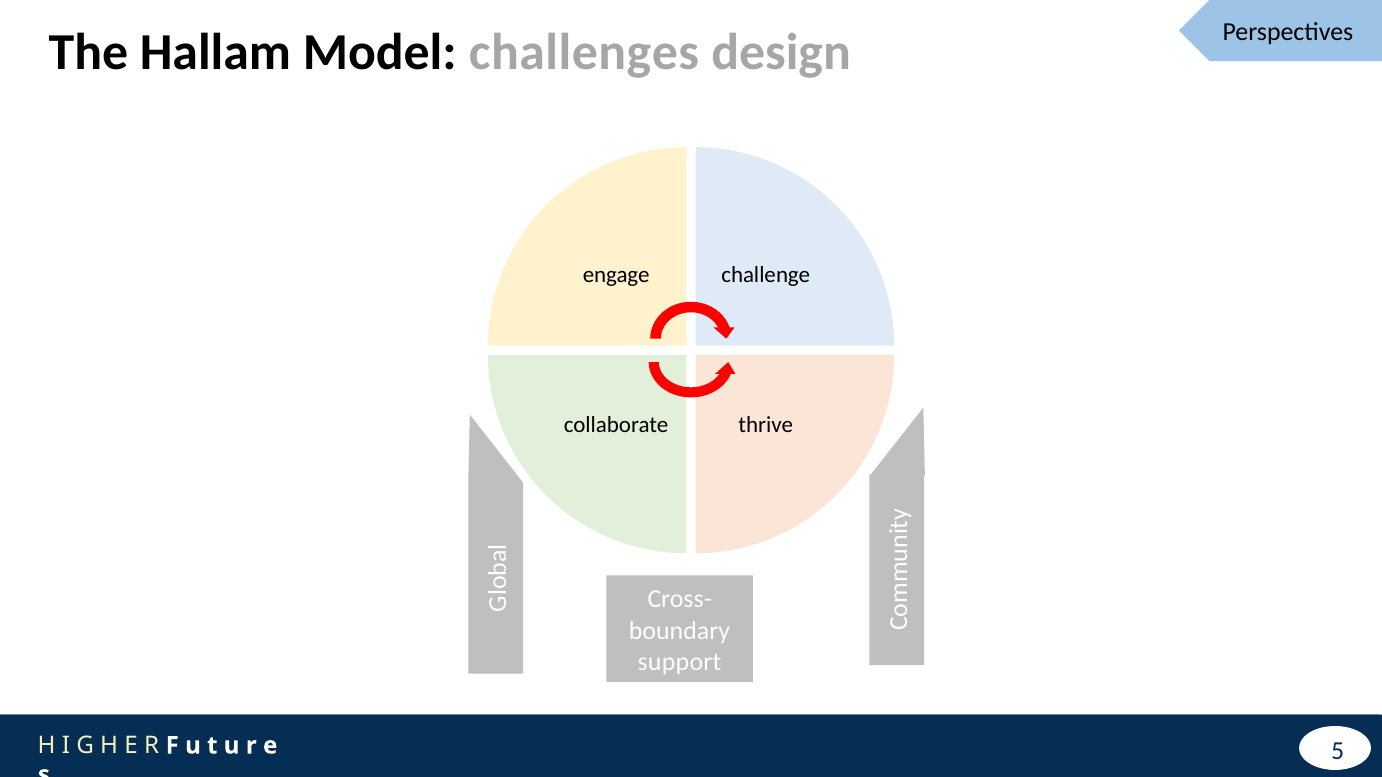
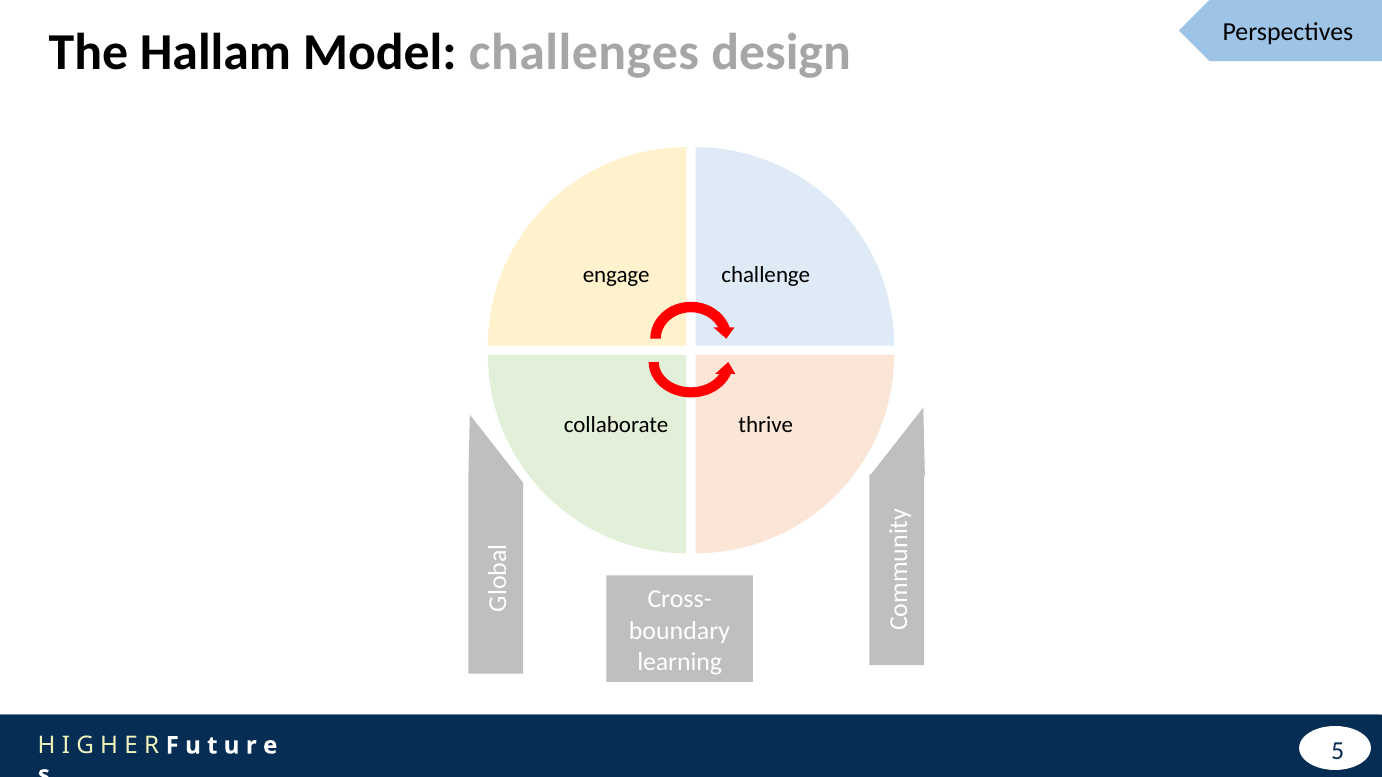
support: support -> learning (680, 662)
